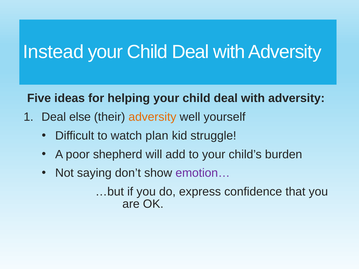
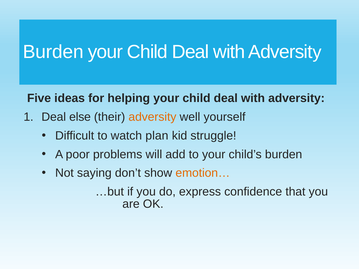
Instead: Instead -> Burden (53, 52)
shepherd: shepherd -> problems (118, 154)
emotion… colour: purple -> orange (203, 173)
